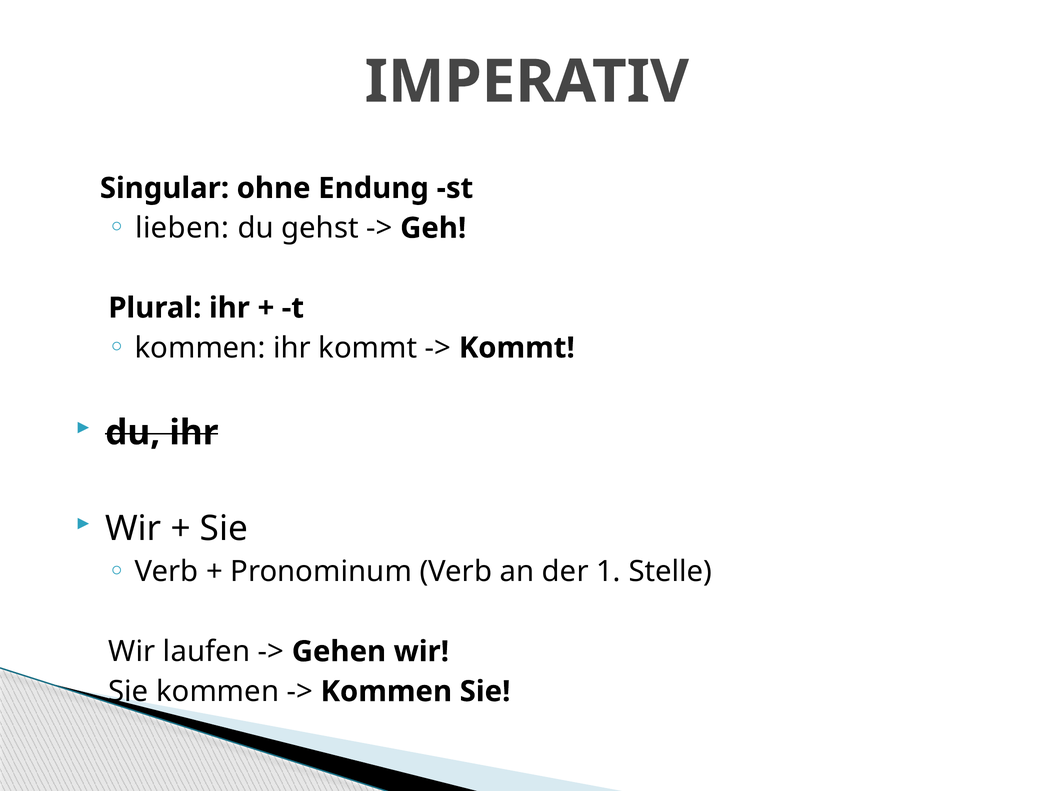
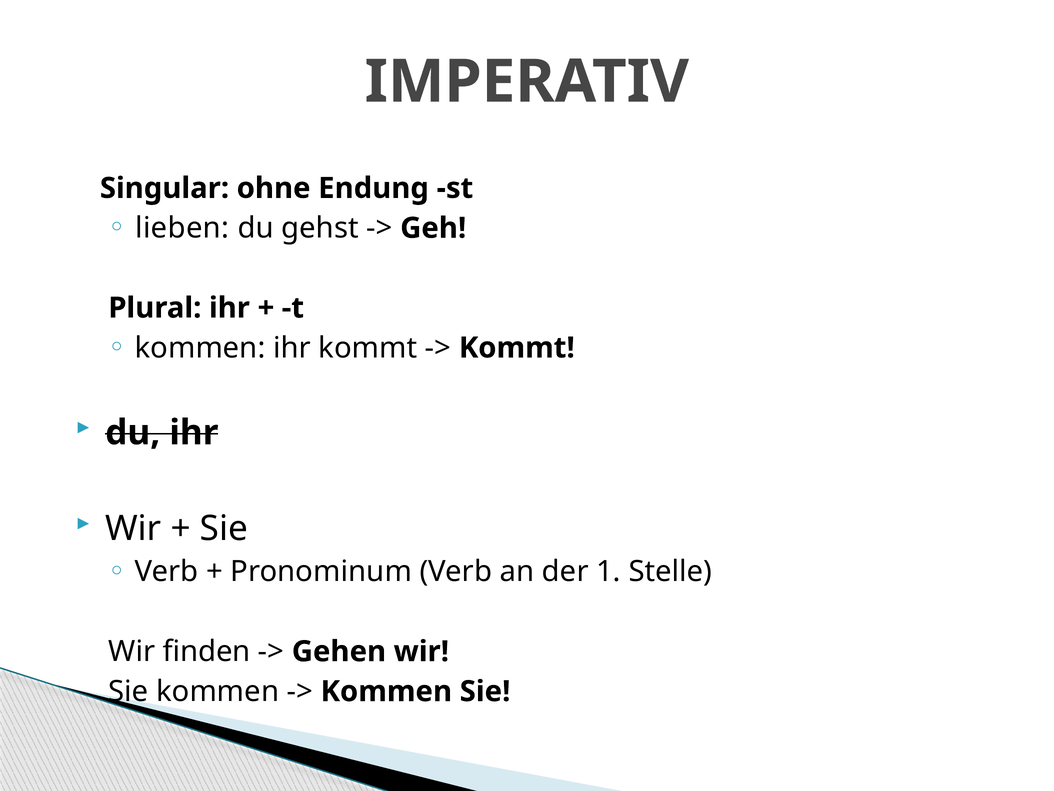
laufen: laufen -> finden (207, 651)
